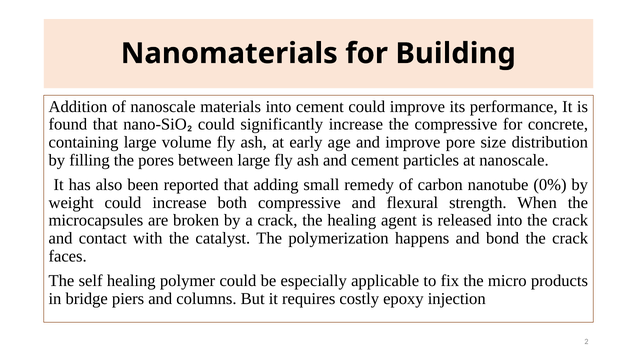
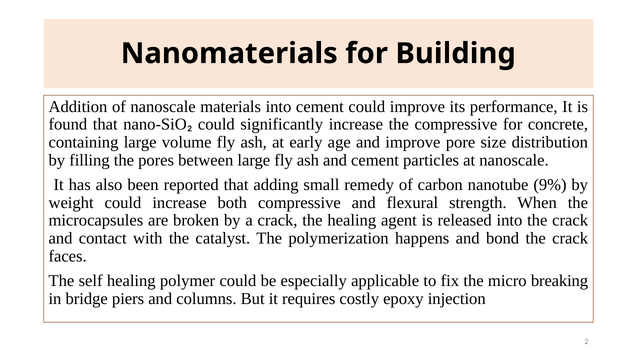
0%: 0% -> 9% (550, 185)
products: products -> breaking (560, 281)
